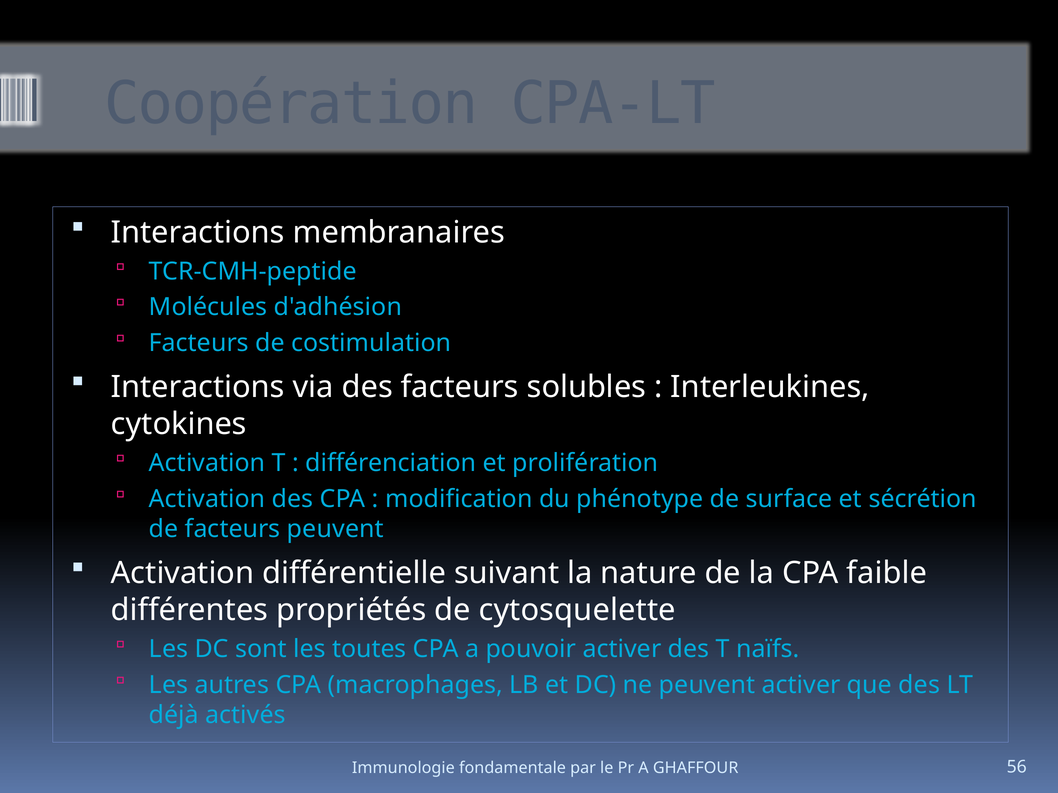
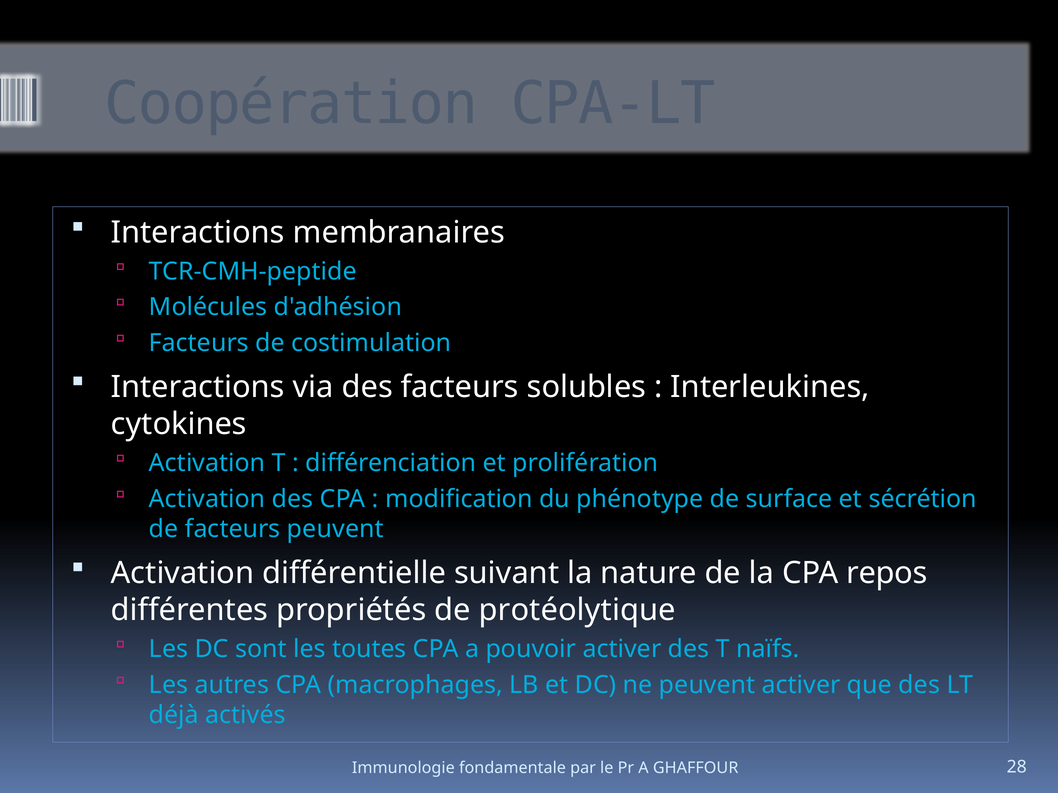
faible: faible -> repos (887, 574)
cytosquelette: cytosquelette -> protéolytique (577, 611)
56: 56 -> 28 (1017, 767)
